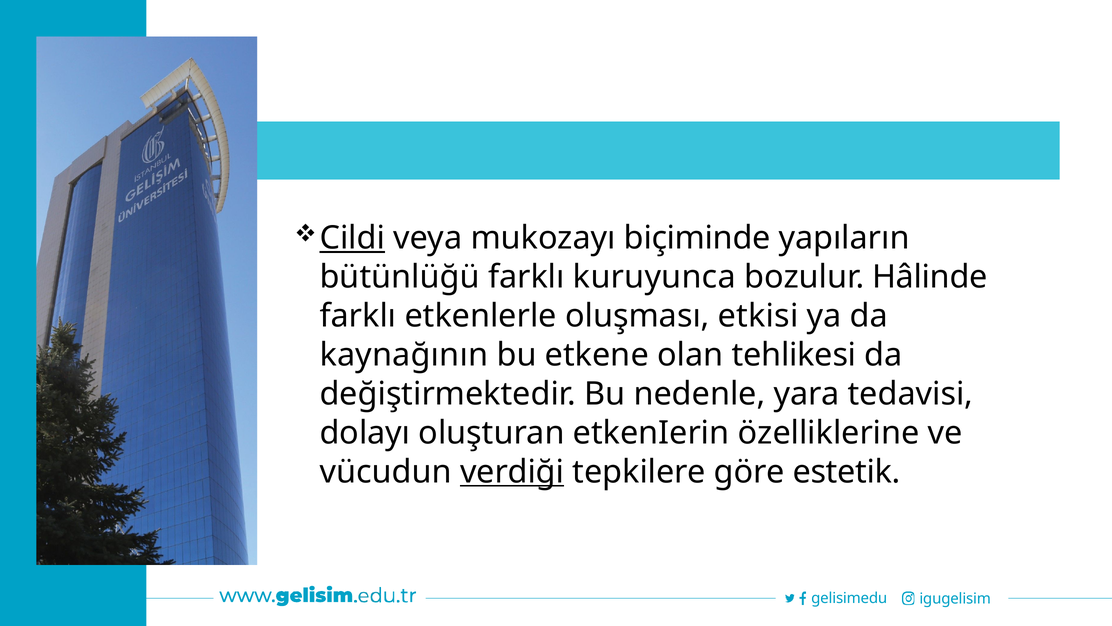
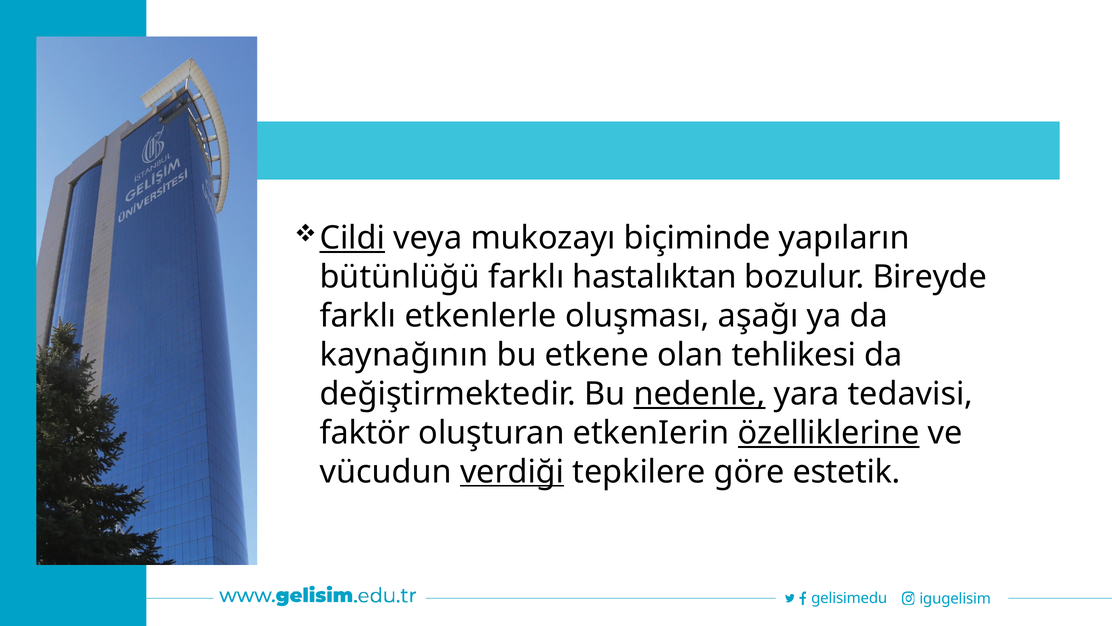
kuruyunca: kuruyunca -> hastalıktan (655, 277)
Hâlinde: Hâlinde -> Bireyde (930, 277)
etkisi: etkisi -> aşağı (758, 316)
nedenle underline: none -> present (700, 394)
dolayı: dolayı -> faktör (365, 432)
özelliklerine underline: none -> present (829, 432)
